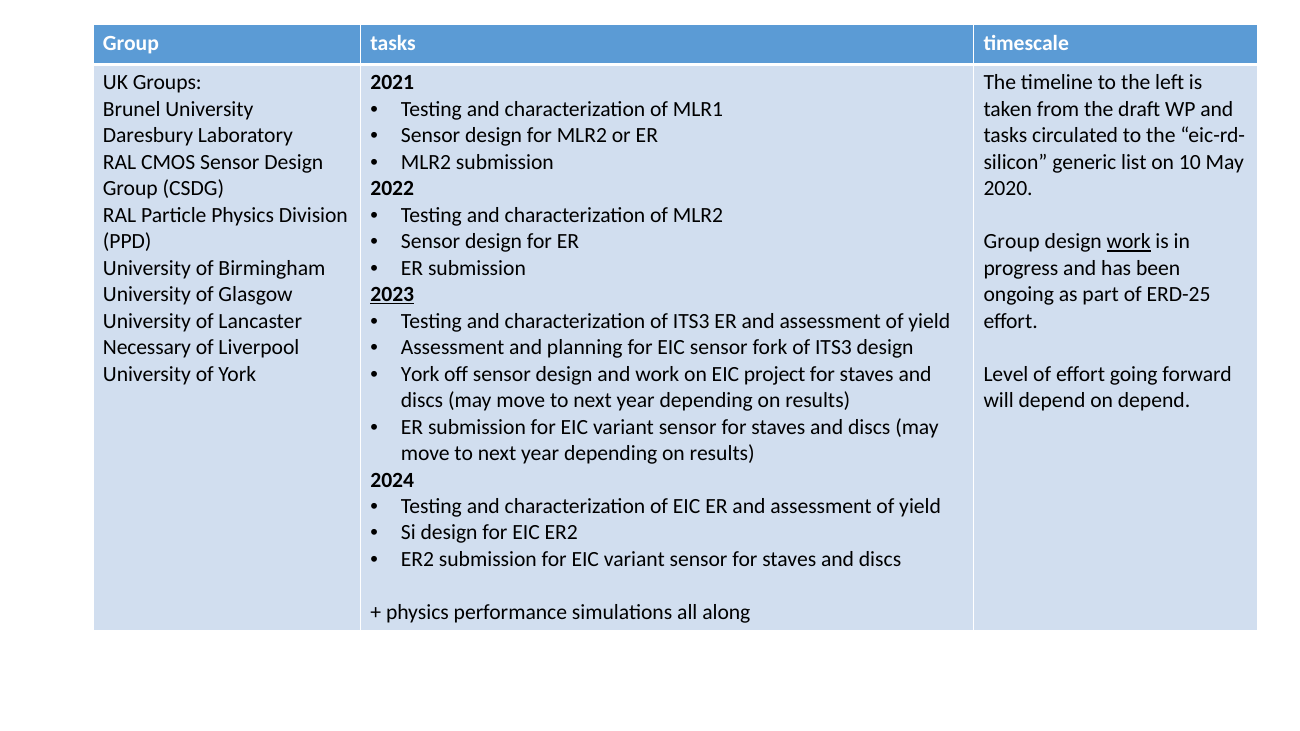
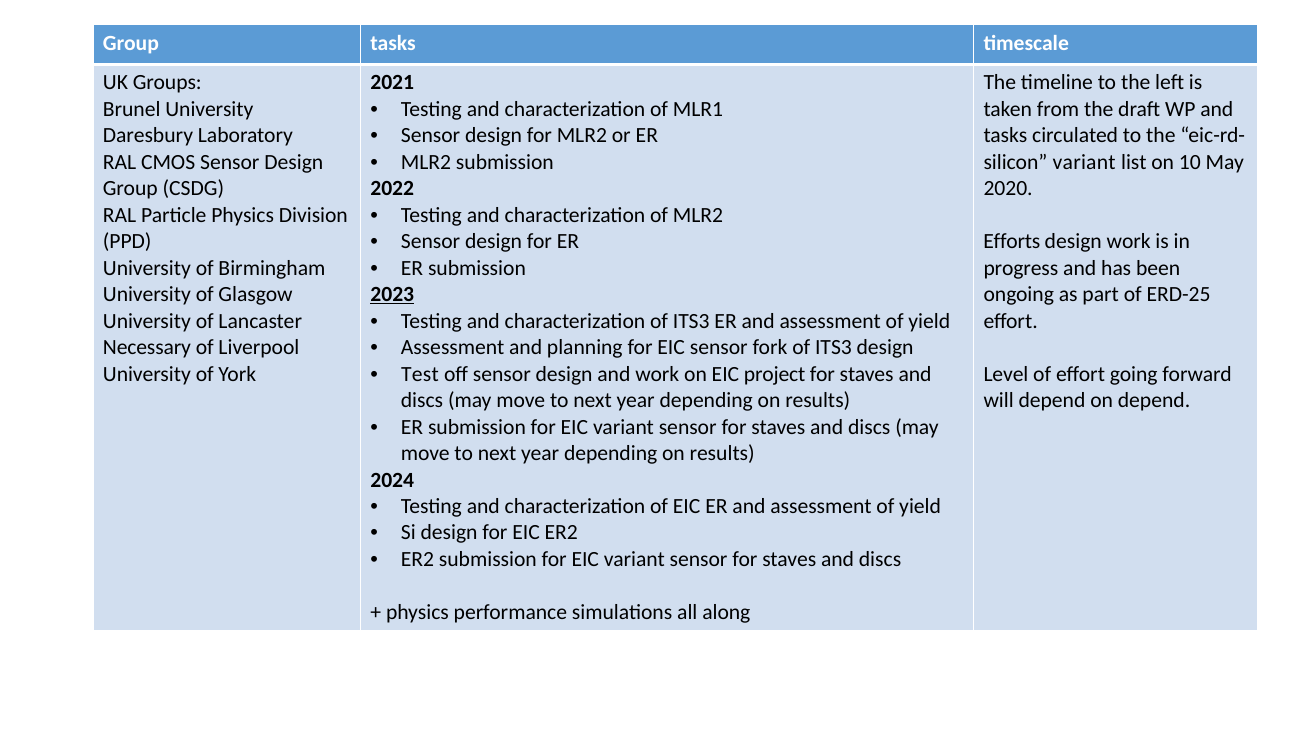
silicon generic: generic -> variant (1084, 162)
Group: Group -> Efforts (1012, 242)
work underline: present -> none (1129, 242)
York: York -> Test (420, 374)
